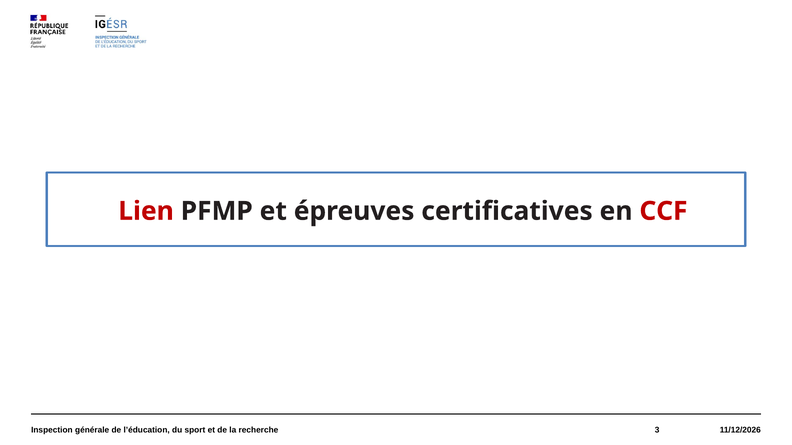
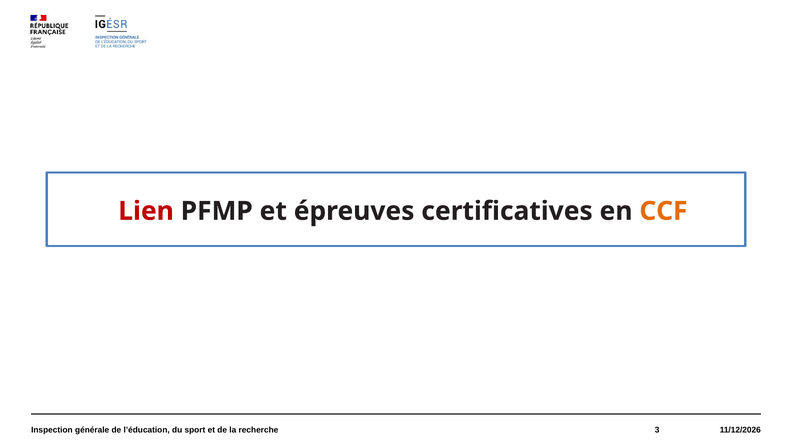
CCF colour: red -> orange (663, 211)
